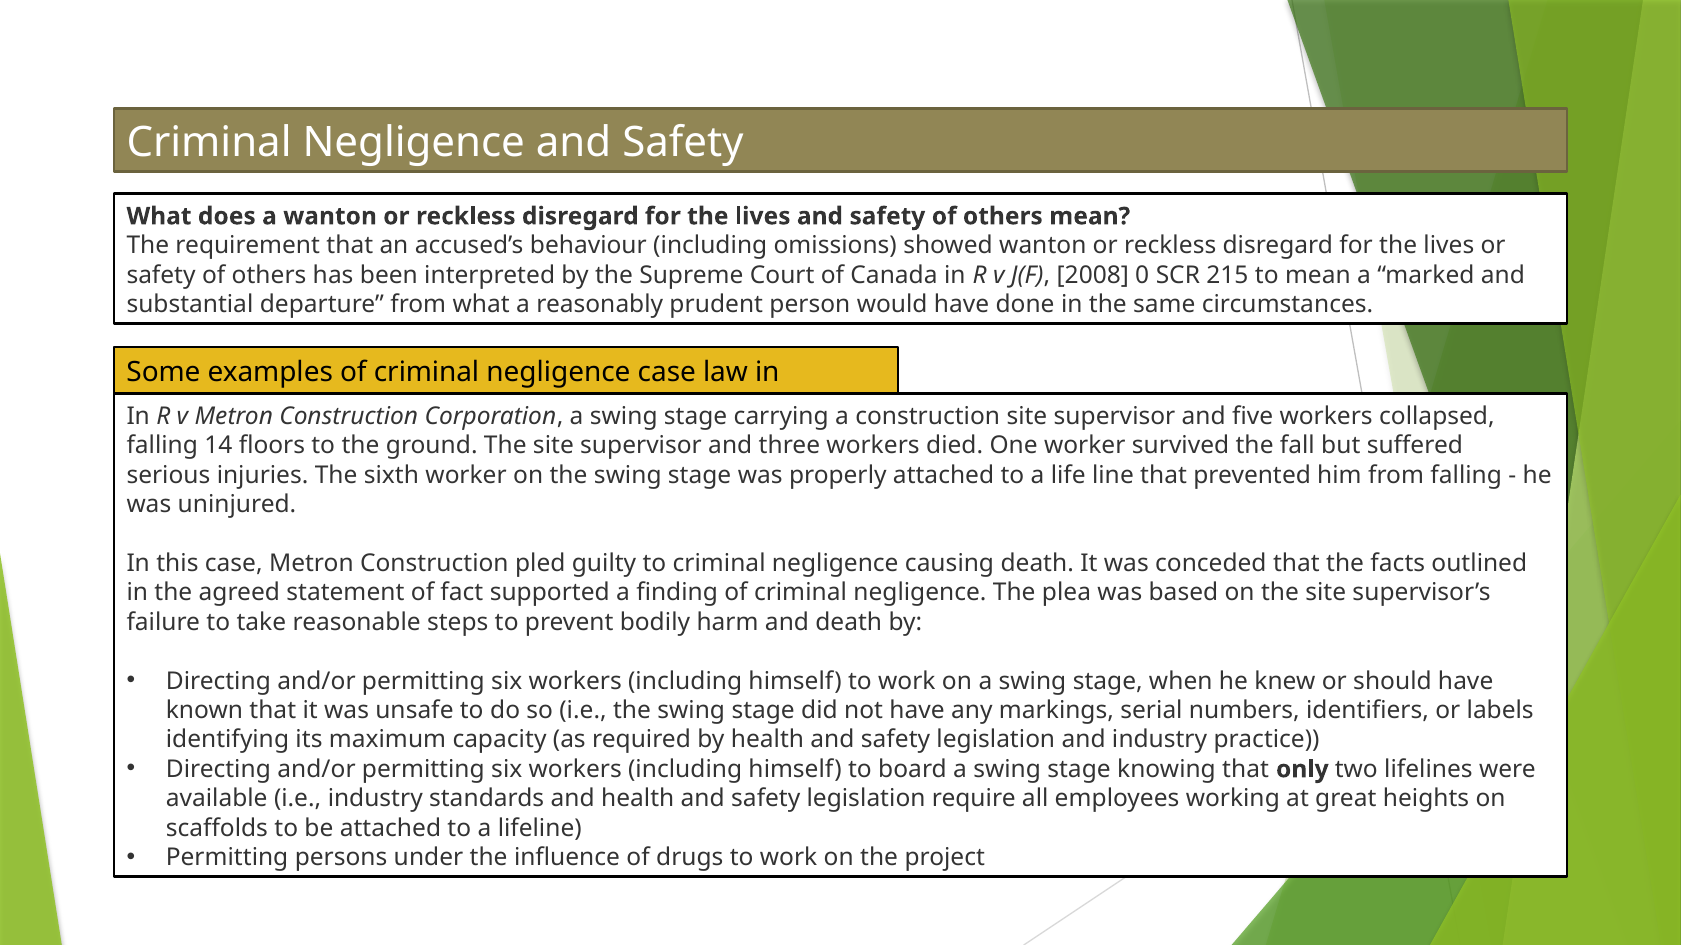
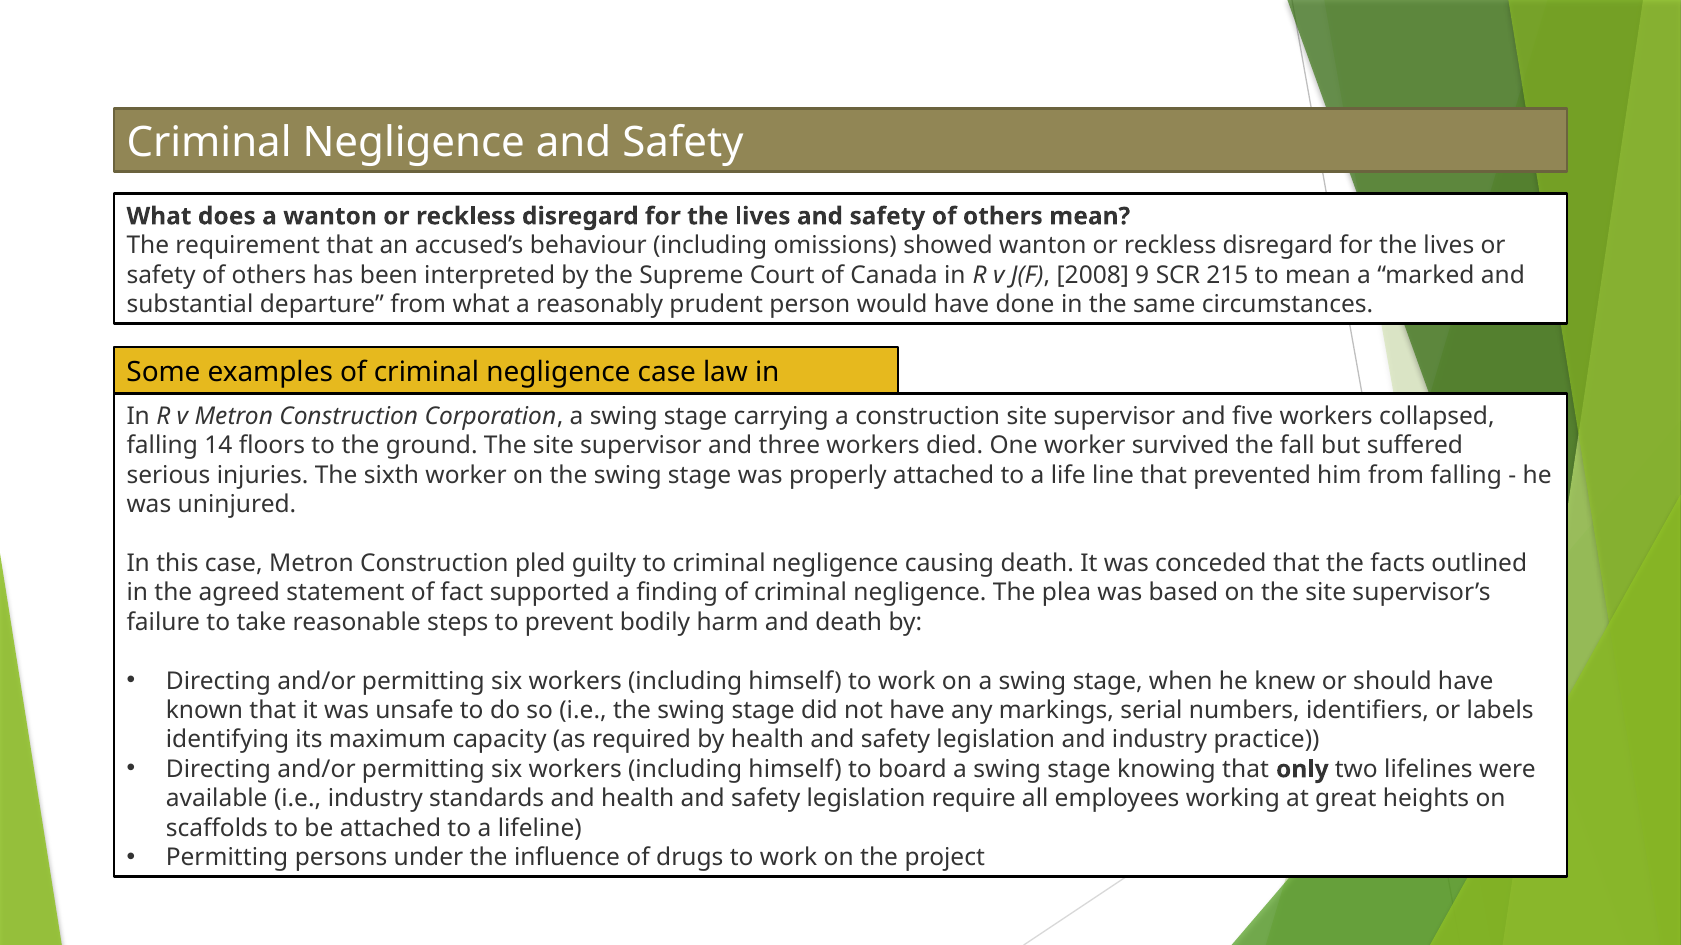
0: 0 -> 9 (1142, 275)
